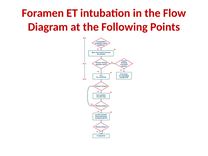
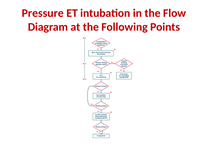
Foramen: Foramen -> Pressure (43, 13)
